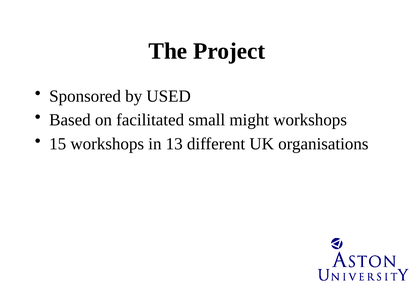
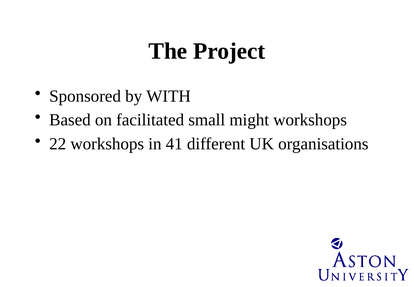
USED: USED -> WITH (169, 96)
15: 15 -> 22 (58, 144)
13: 13 -> 41 (174, 144)
